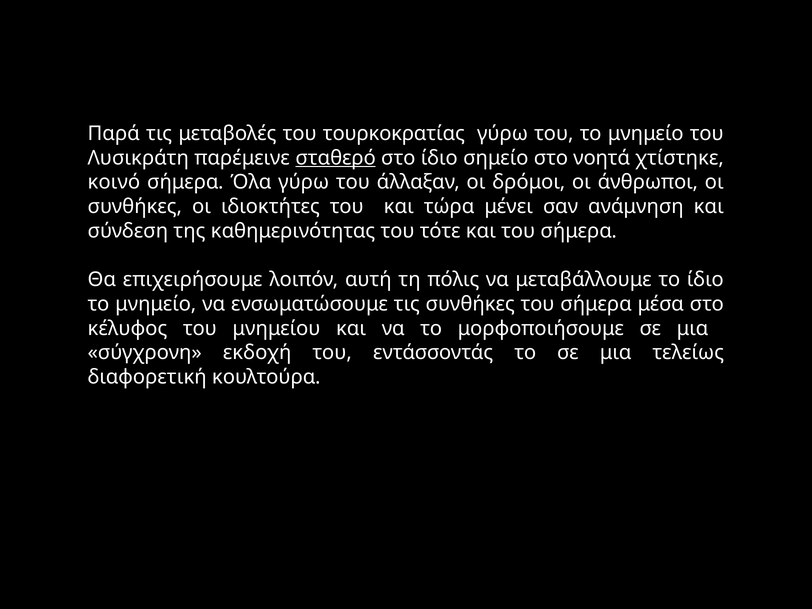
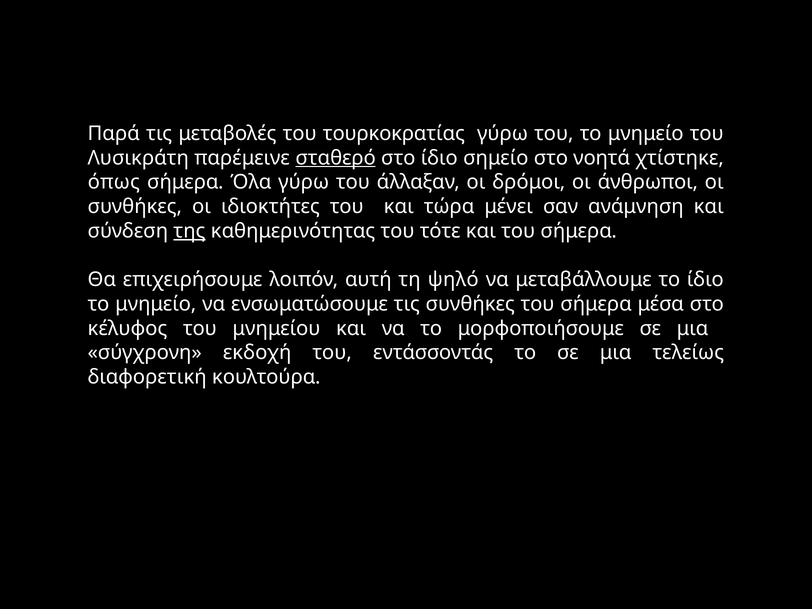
κοινό: κοινό -> όπως (114, 182)
της underline: none -> present (189, 231)
πόλις: πόλις -> ψηλό (453, 280)
